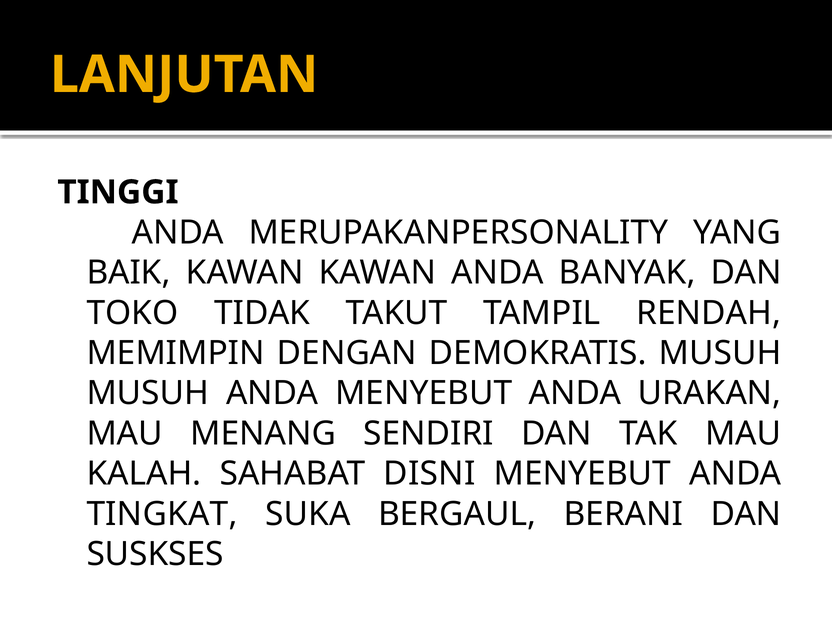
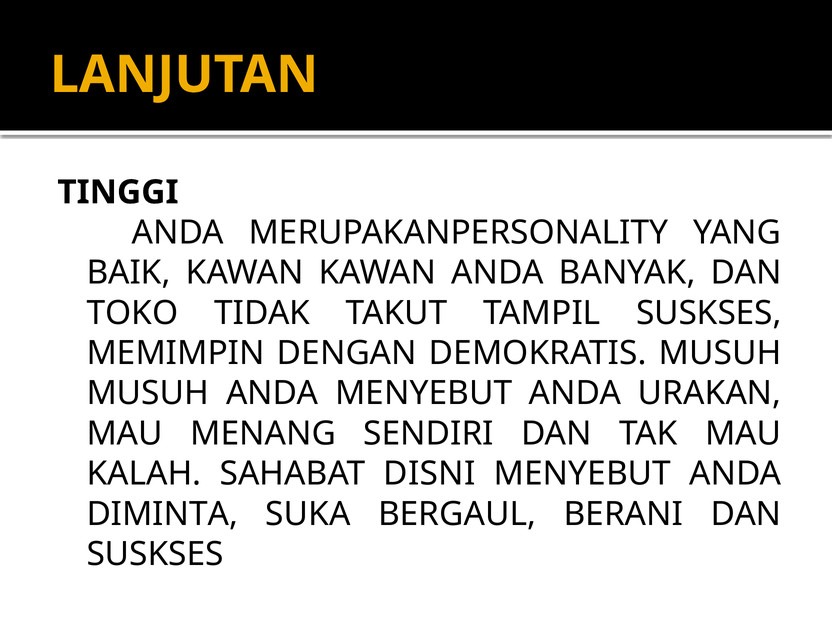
TAMPIL RENDAH: RENDAH -> SUSKSES (709, 313)
TINGKAT: TINGKAT -> DIMINTA (162, 514)
